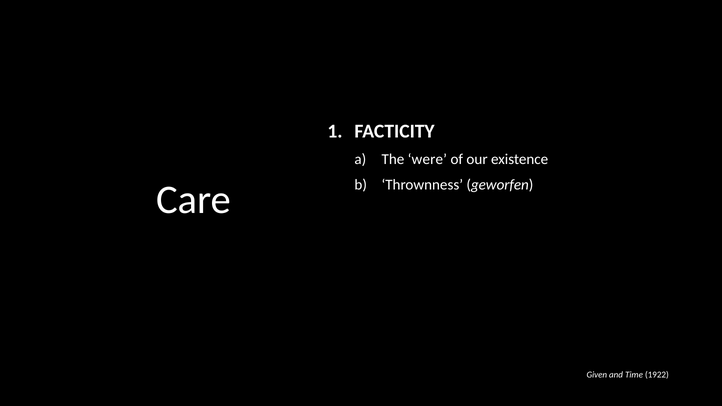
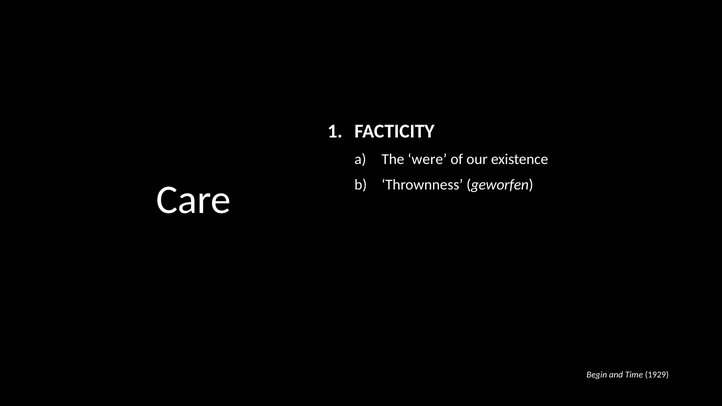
Given: Given -> Begin (597, 375)
1922: 1922 -> 1929 (657, 375)
